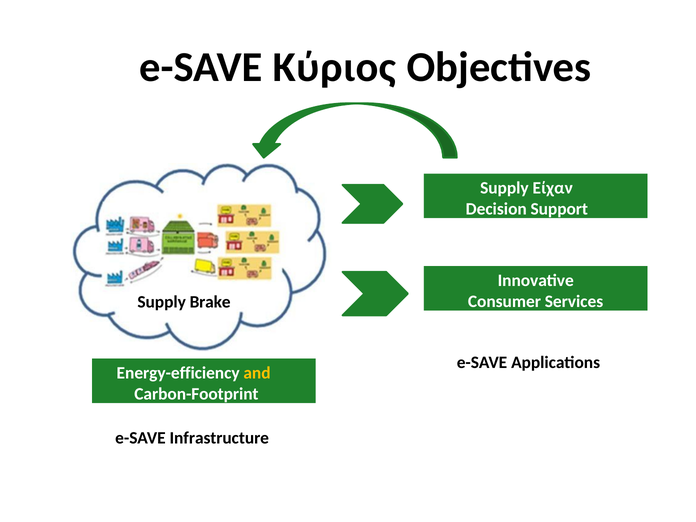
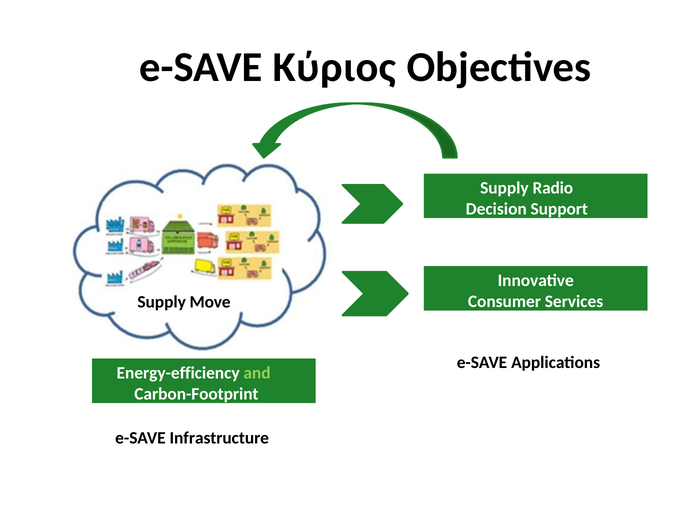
Είχαν: Είχαν -> Radio (553, 188)
Brake: Brake -> Move (210, 302)
and colour: yellow -> light green (257, 373)
